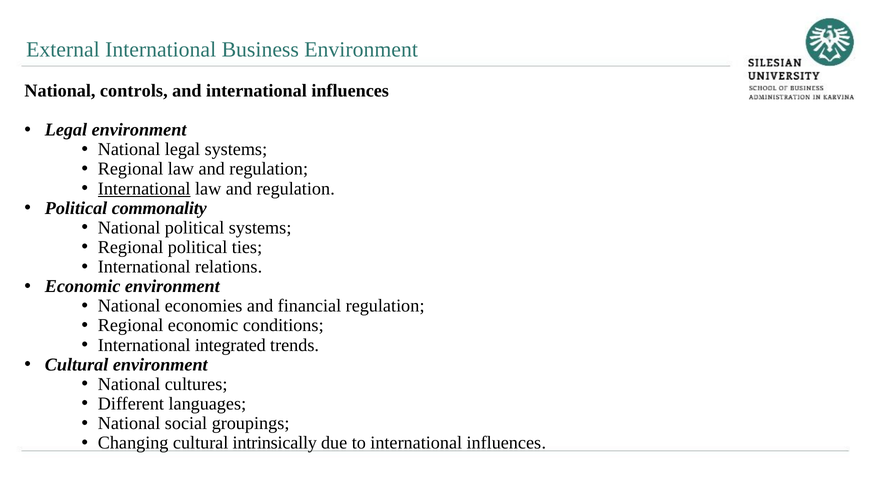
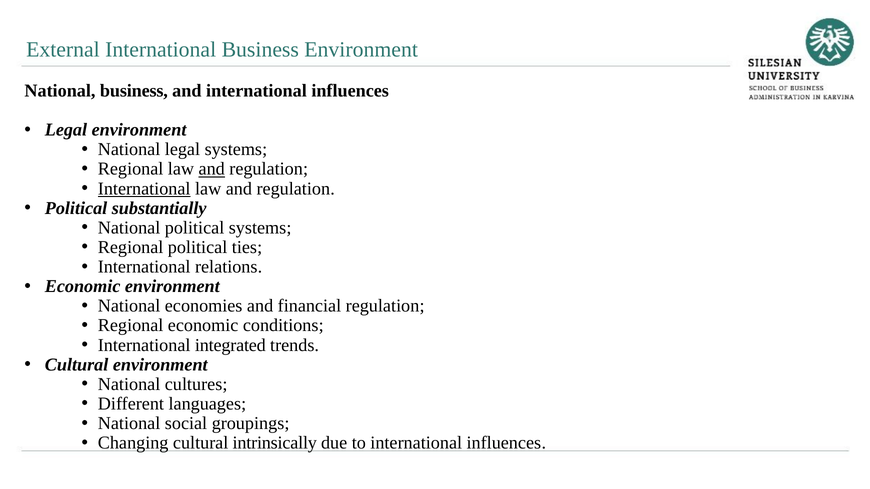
National controls: controls -> business (134, 91)
and underline: none -> present (212, 169)
commonality: commonality -> substantially (159, 208)
